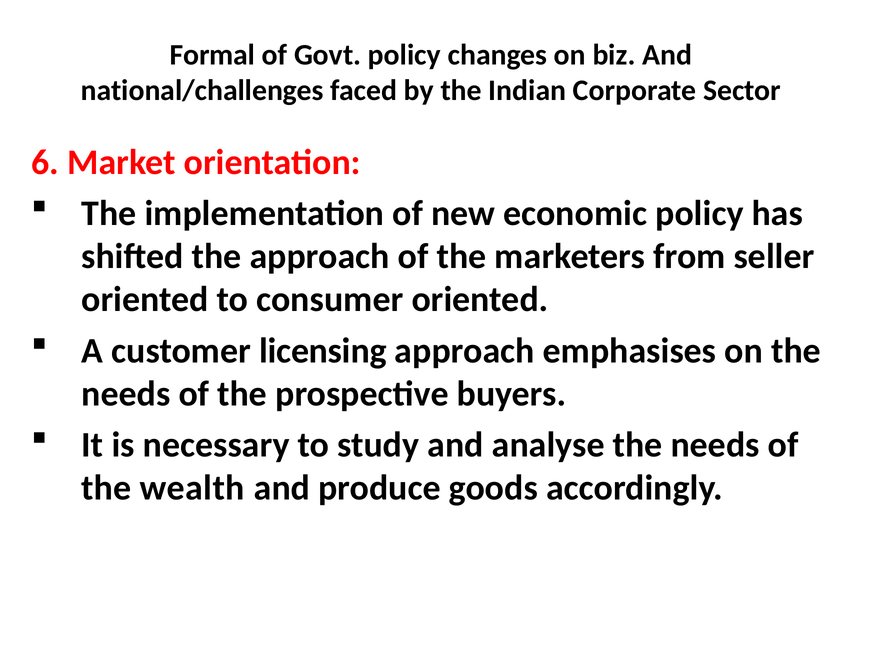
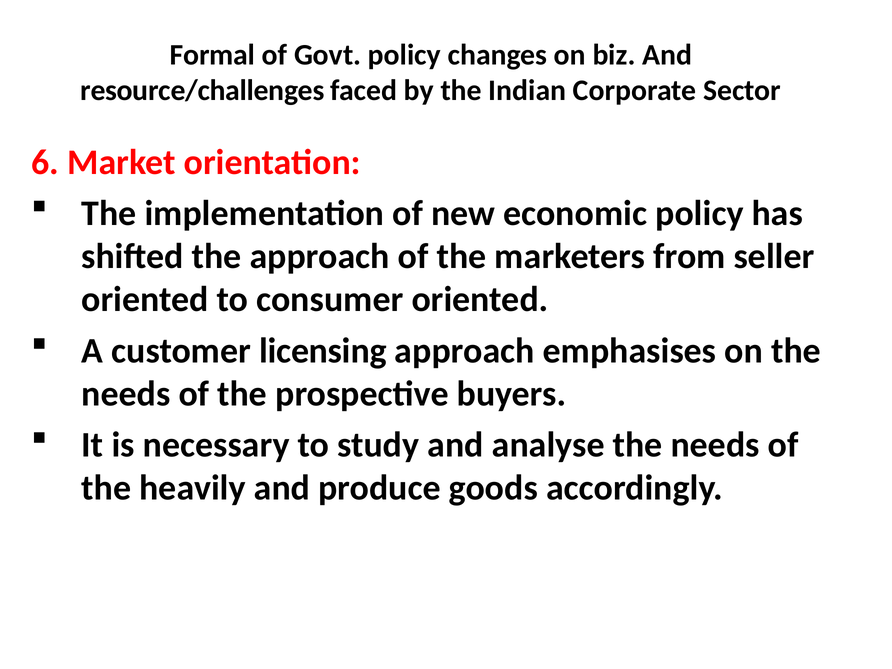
national/challenges: national/challenges -> resource/challenges (202, 91)
wealth: wealth -> heavily (192, 488)
